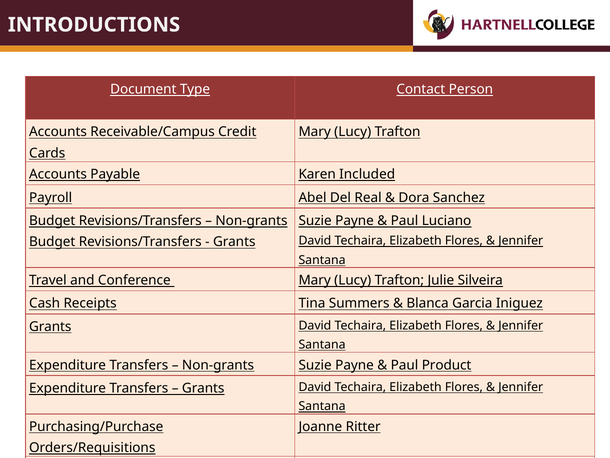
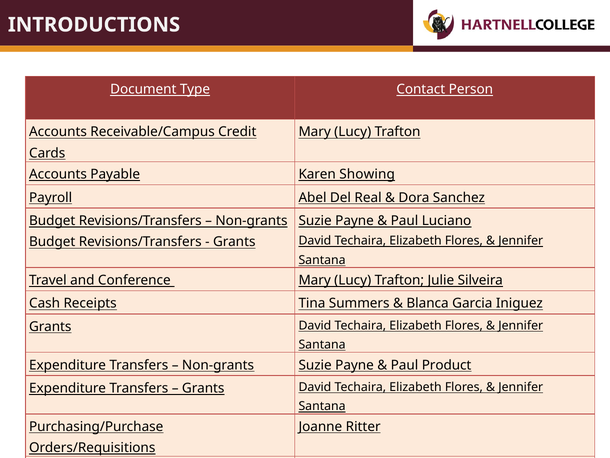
Included: Included -> Showing (367, 174)
